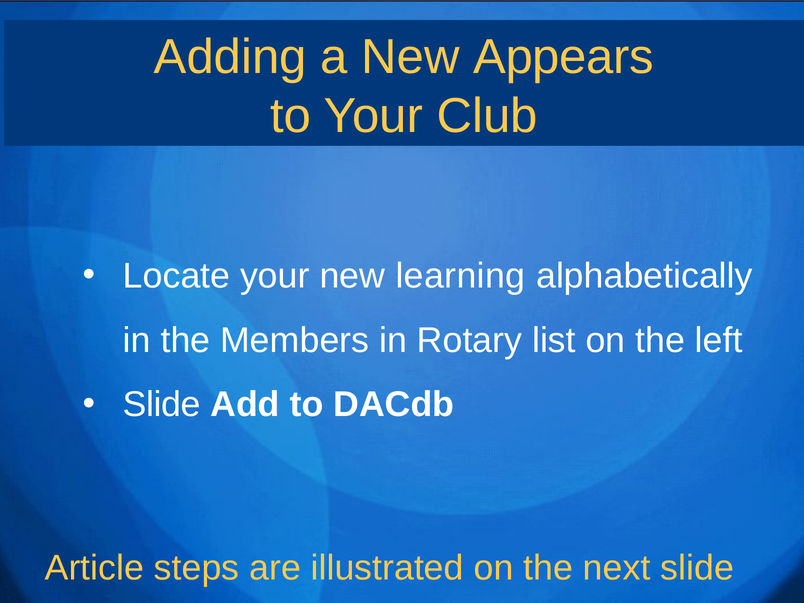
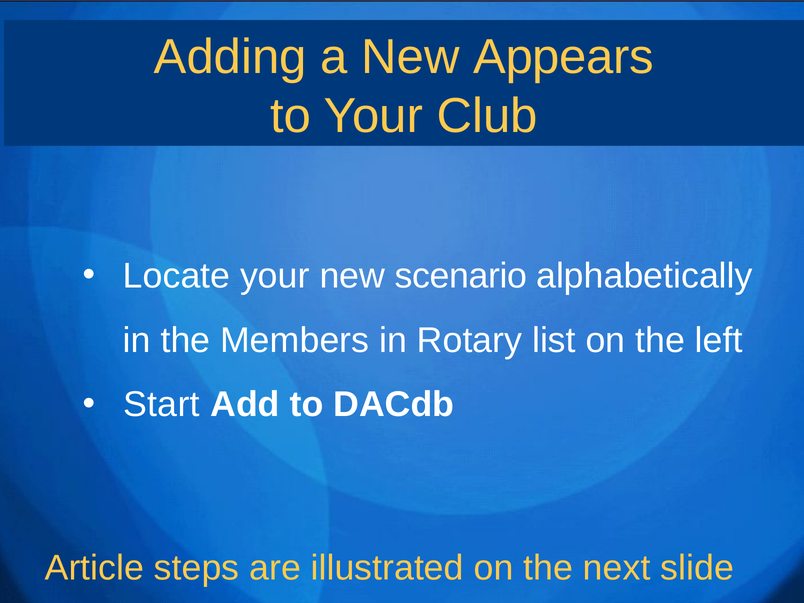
learning: learning -> scenario (461, 276)
Slide: Slide -> Start (161, 405)
